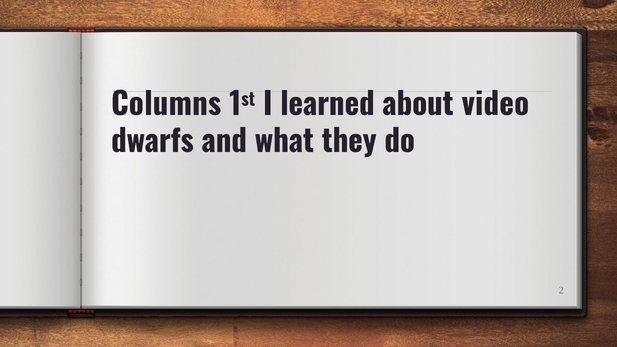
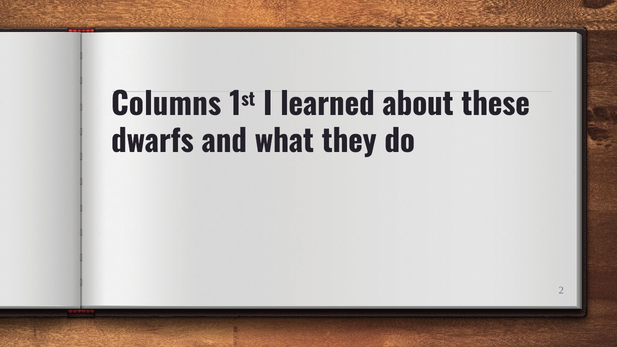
video: video -> these (496, 105)
